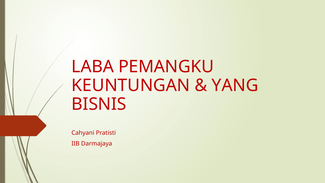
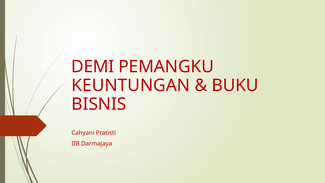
LABA: LABA -> DEMI (93, 67)
YANG: YANG -> BUKU (235, 85)
